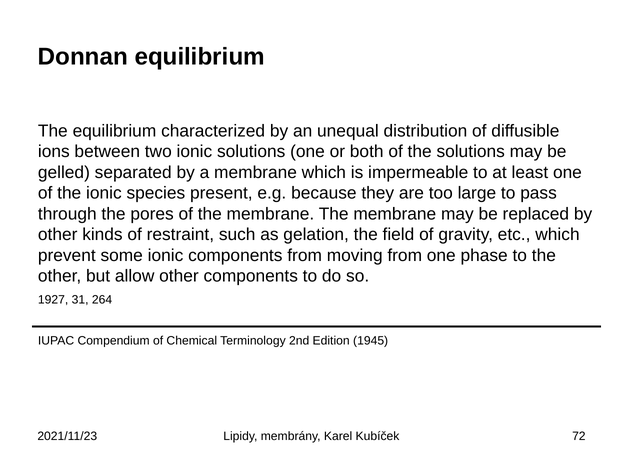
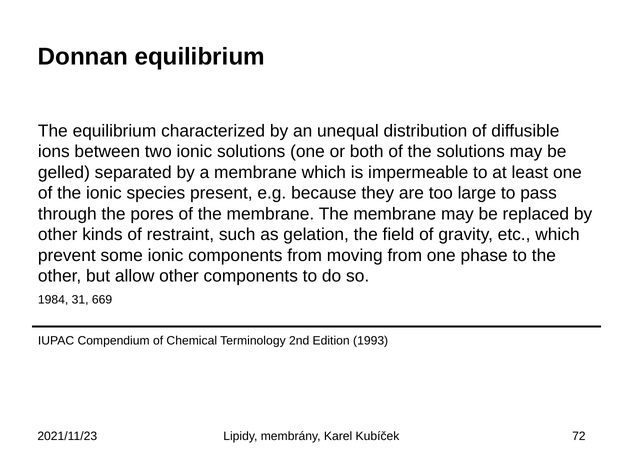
1927: 1927 -> 1984 (53, 300)
264: 264 -> 669 (102, 300)
1945: 1945 -> 1993 (371, 341)
